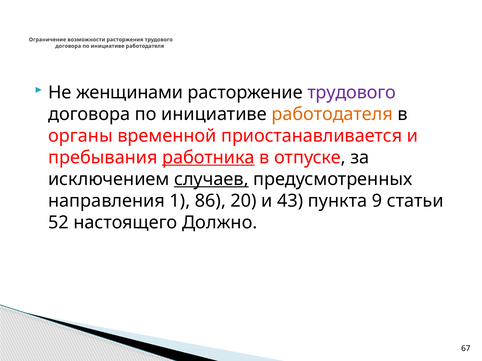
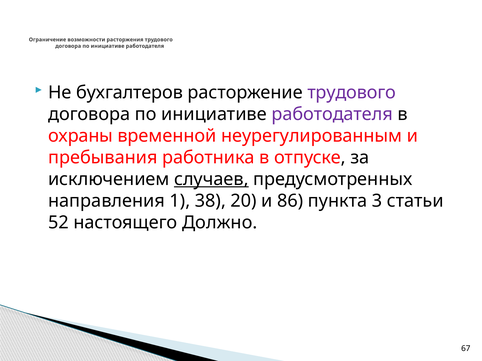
женщинами: женщинами -> бухгалтеров (130, 93)
работодателя colour: orange -> purple (332, 114)
органы: органы -> охраны (81, 136)
приостанавливается: приостанавливается -> неурегулированным (312, 136)
работника underline: present -> none (208, 158)
86: 86 -> 38 (210, 201)
43: 43 -> 86 (290, 201)
9: 9 -> 3 (377, 201)
